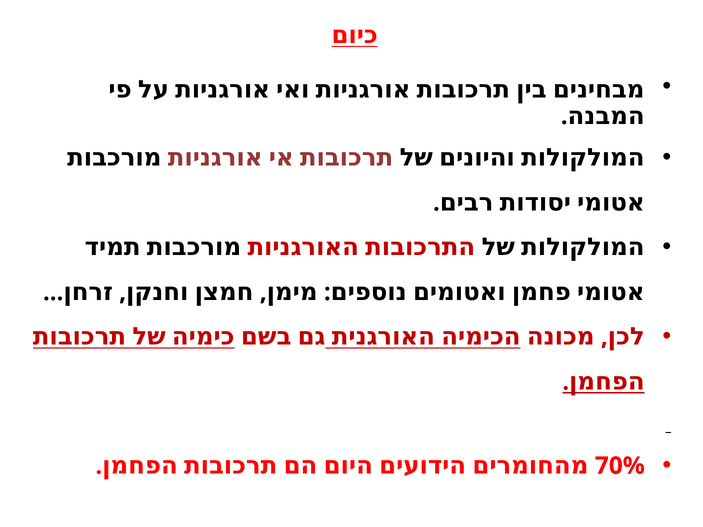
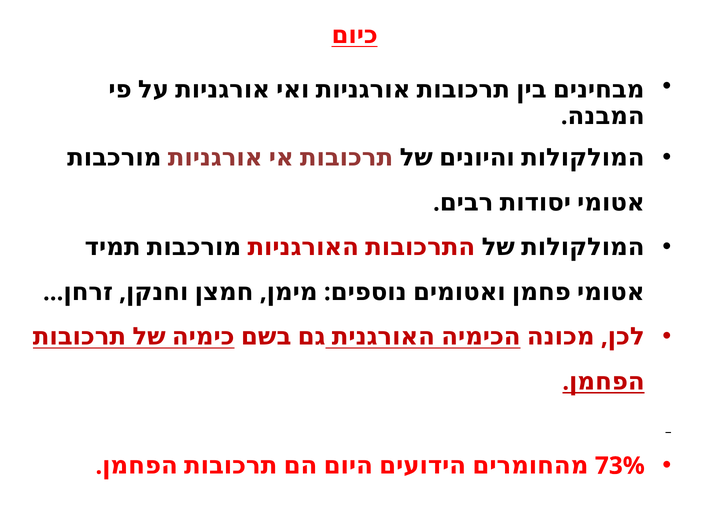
70%: 70% -> 73% (620, 466)
